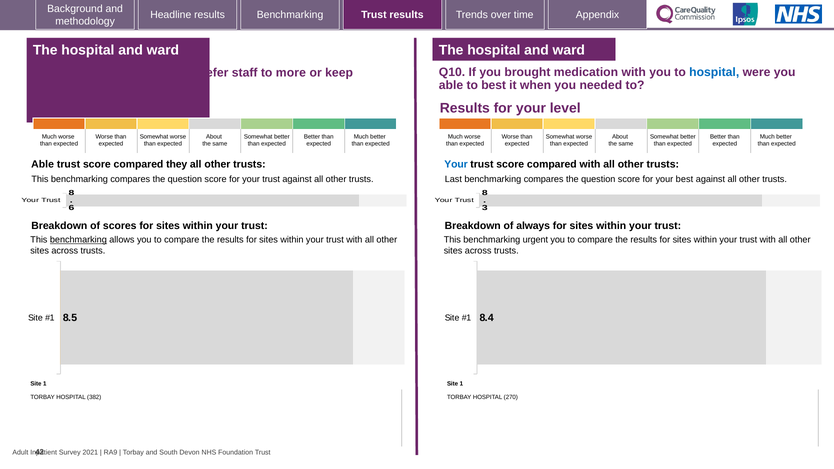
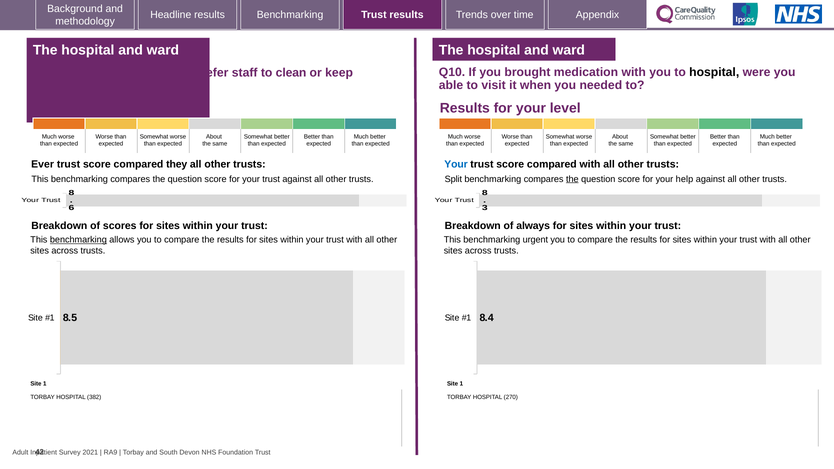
hospital colour: blue -> black (714, 72)
to more: more -> clean (291, 73)
to best: best -> visit (494, 85)
Able: Able -> Ever (43, 164)
Last: Last -> Split (453, 179)
the underline: none -> present (572, 179)
your best: best -> help (684, 179)
